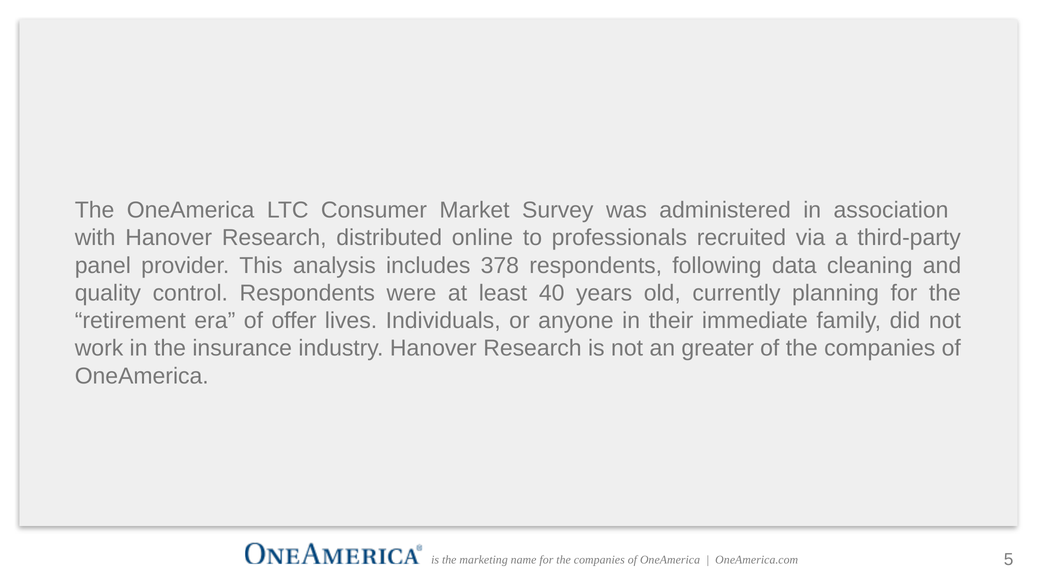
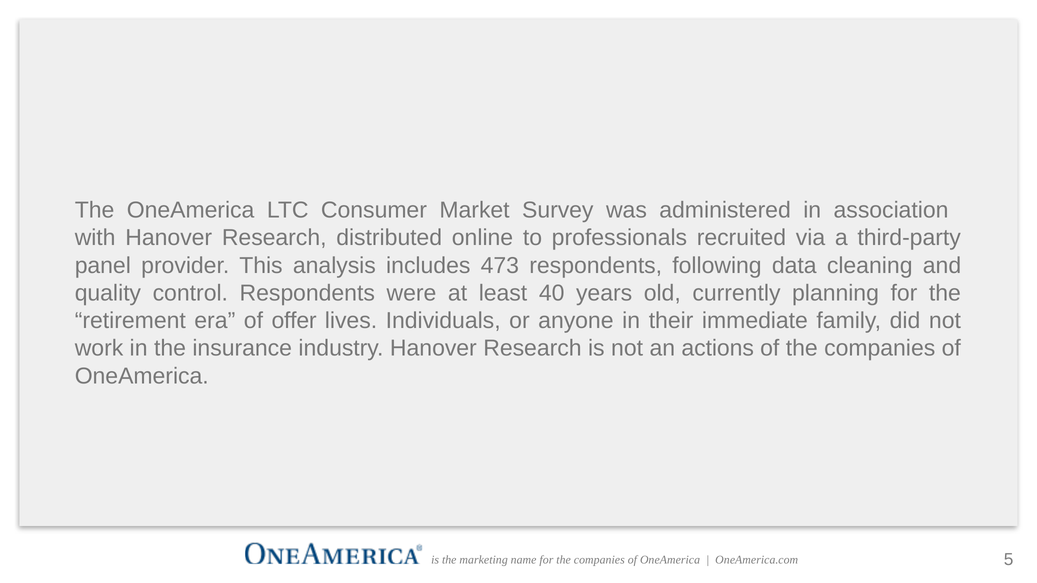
378: 378 -> 473 (500, 266)
greater: greater -> actions (718, 348)
